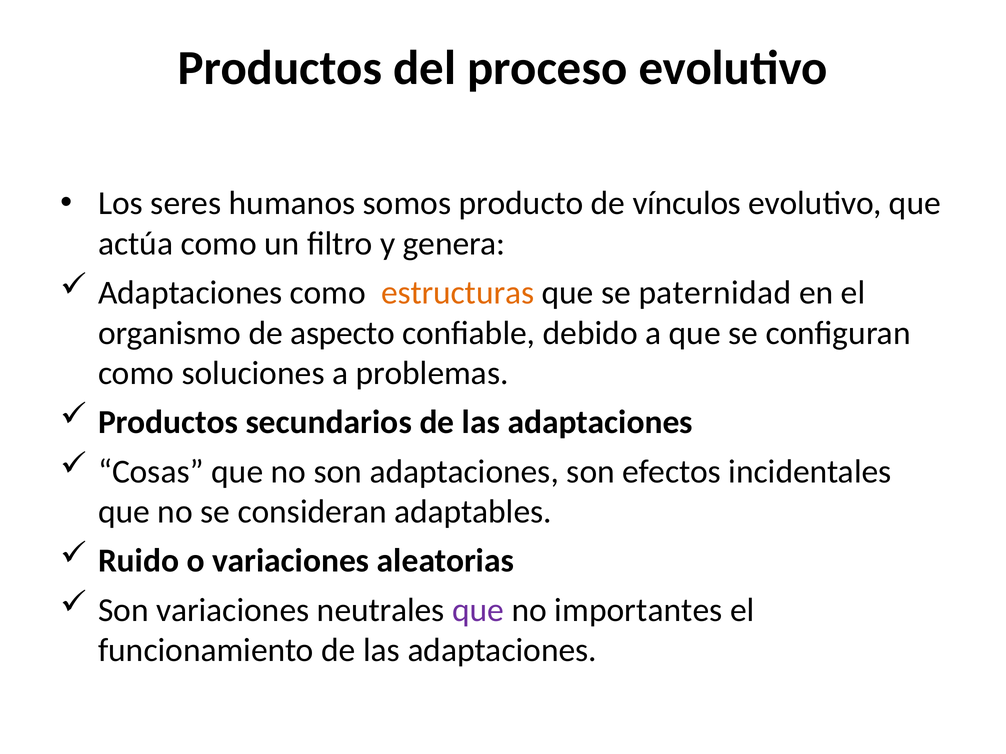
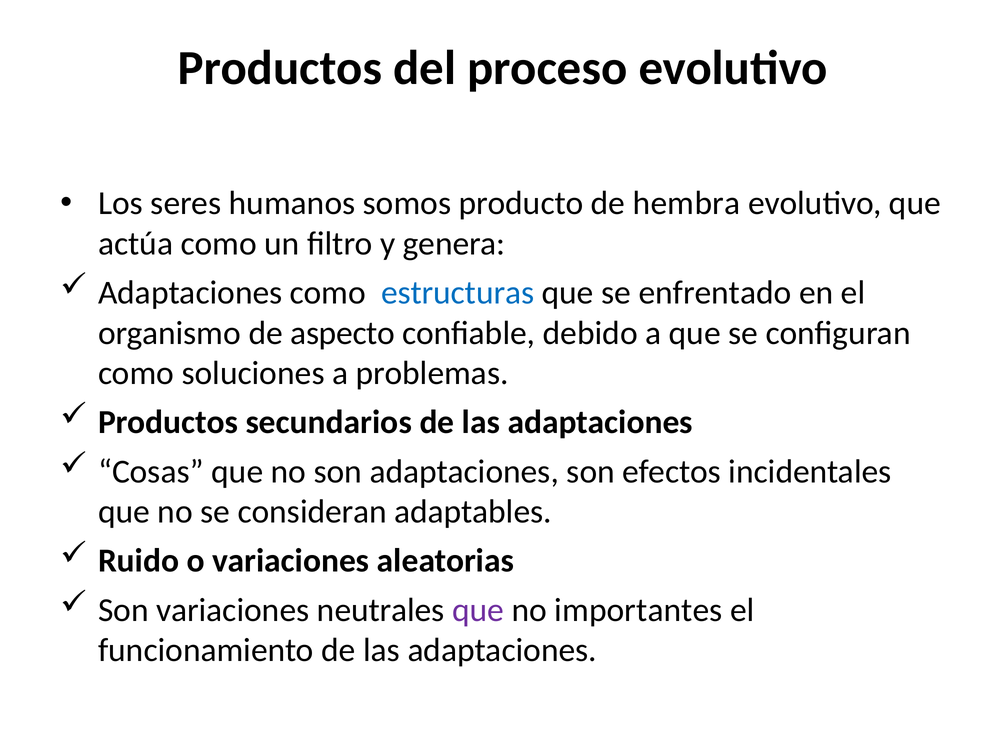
vínculos: vínculos -> hembra (687, 204)
estructuras colour: orange -> blue (458, 293)
paternidad: paternidad -> enfrentado (715, 293)
